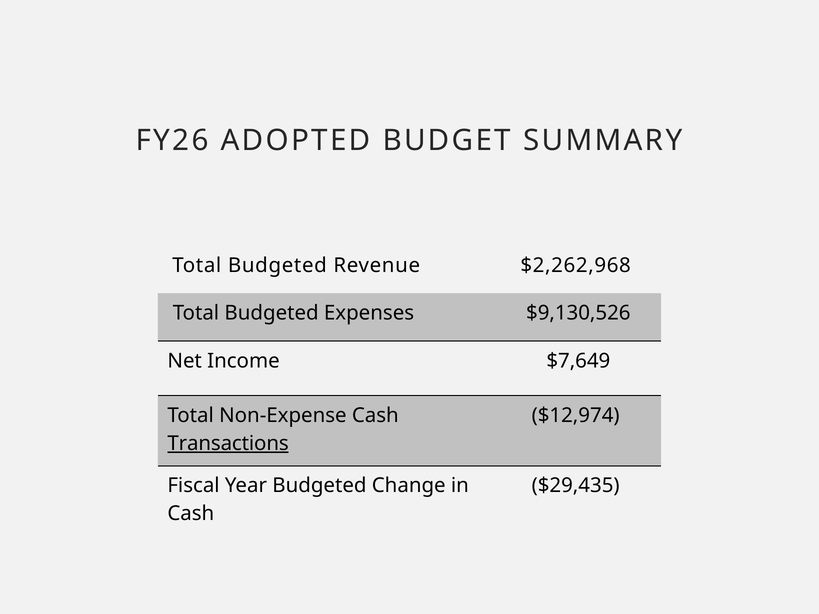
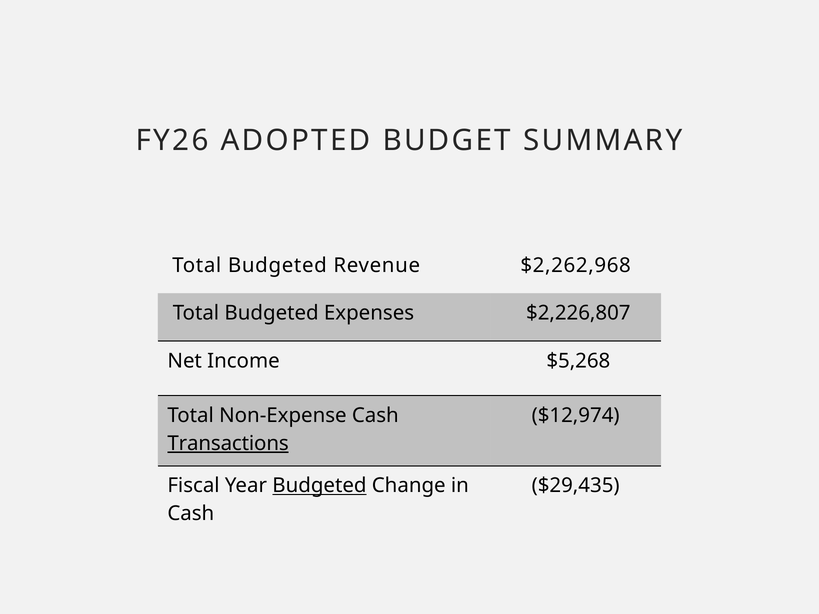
$9,130,526: $9,130,526 -> $2,226,807 (578, 313)
$7,649: $7,649 -> $5,268 (578, 361)
Budgeted underline: none -> present (319, 486)
